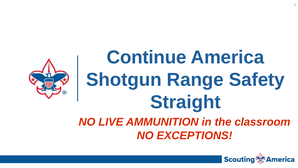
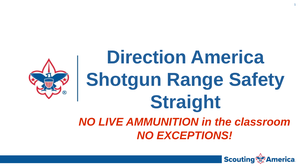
Continue: Continue -> Direction (147, 57)
